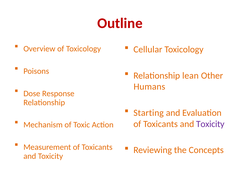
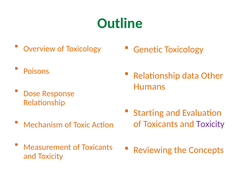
Outline colour: red -> green (120, 23)
Cellular: Cellular -> Genetic (148, 49)
lean: lean -> data (191, 76)
